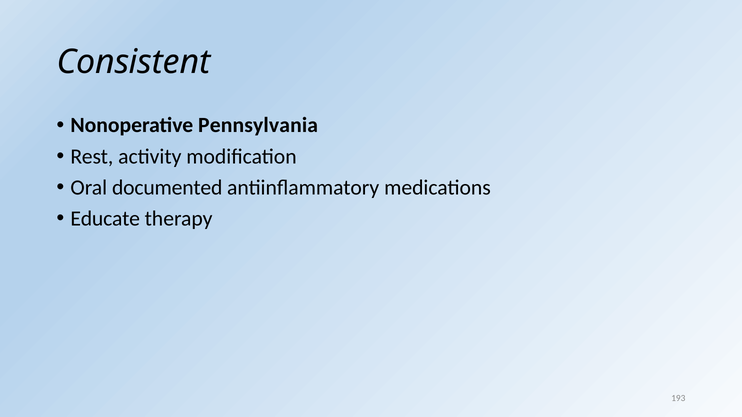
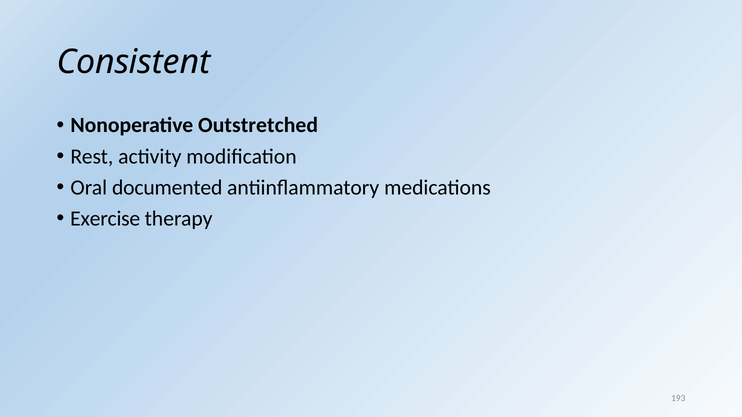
Pennsylvania: Pennsylvania -> Outstretched (258, 125)
Educate: Educate -> Exercise (105, 219)
